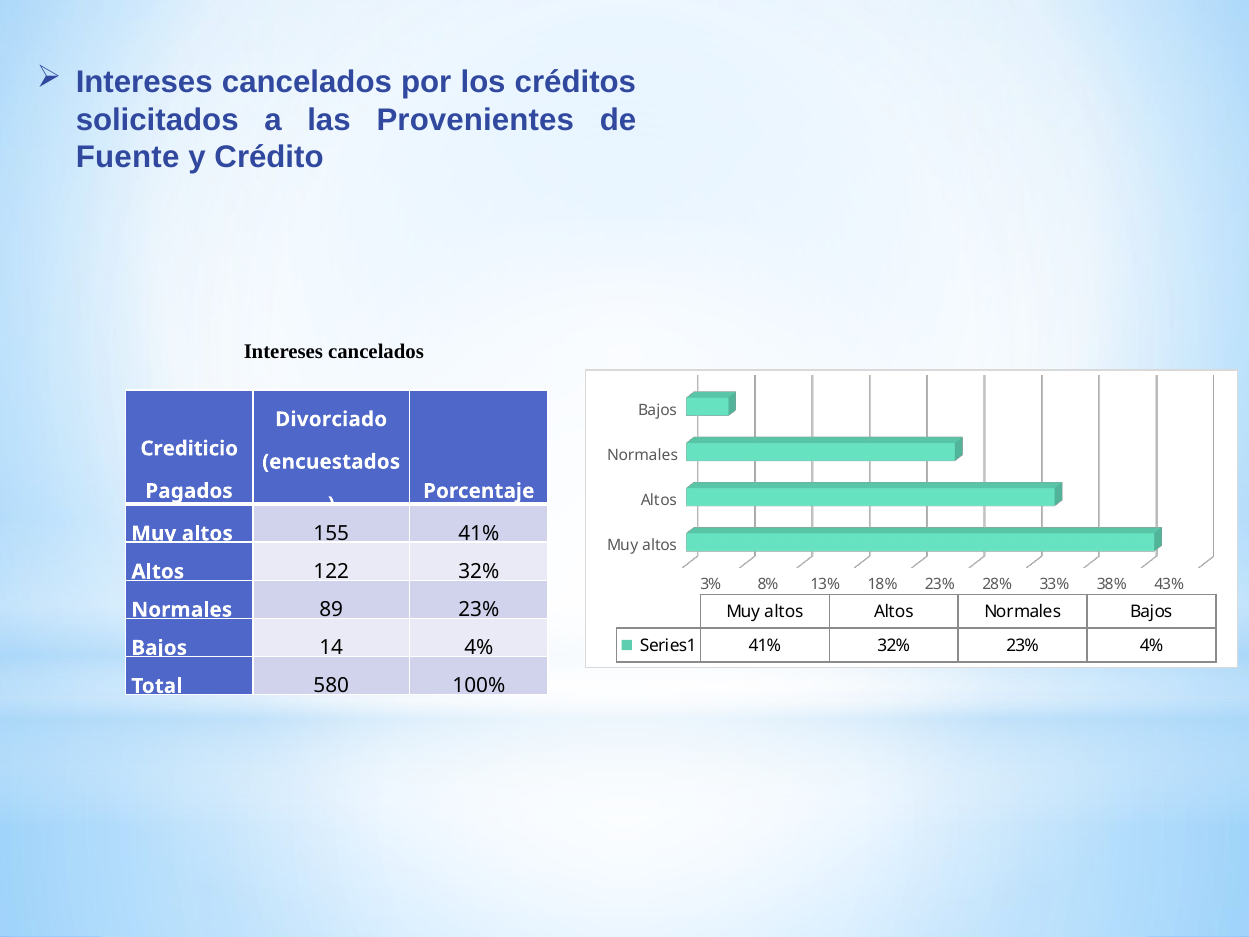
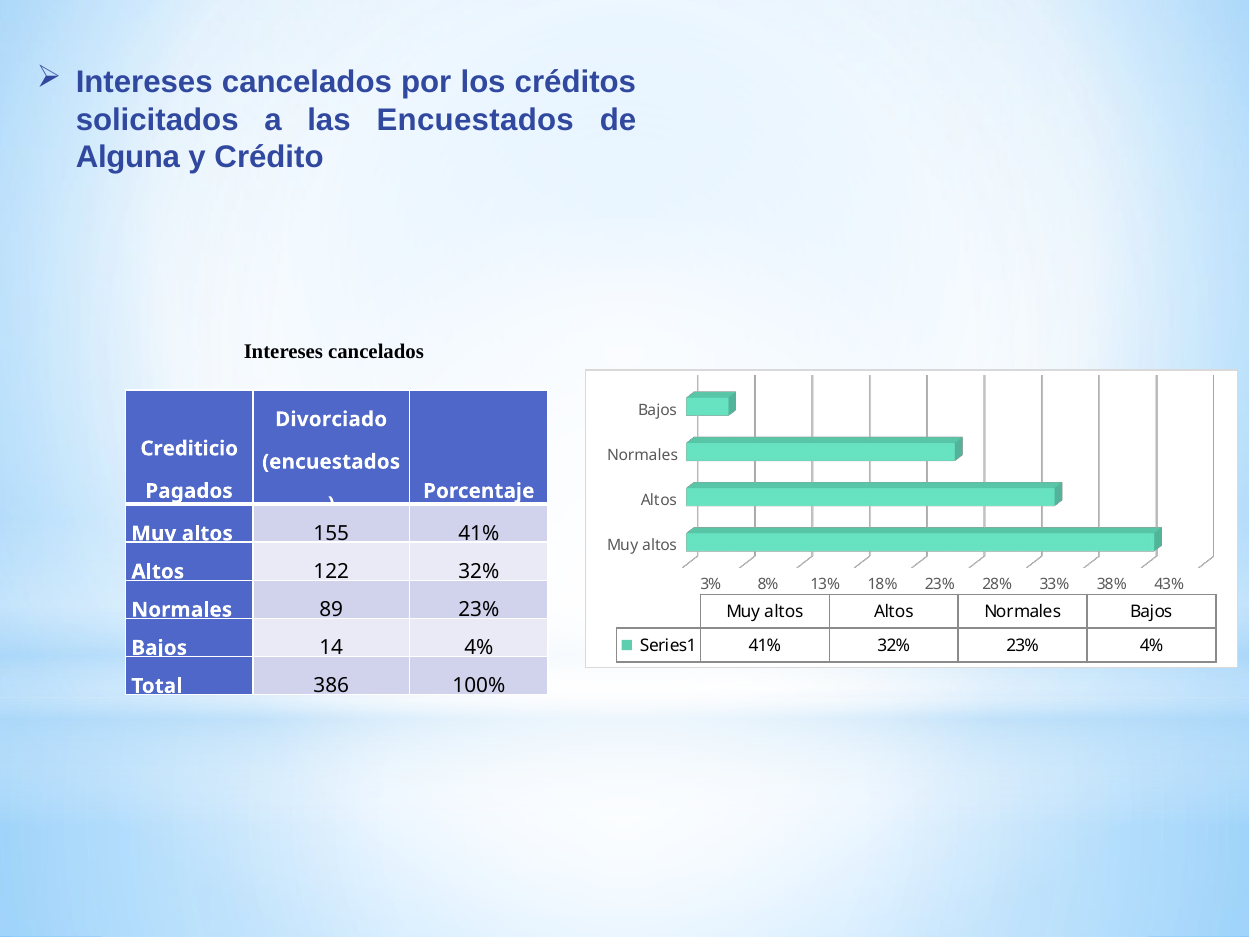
las Provenientes: Provenientes -> Encuestados (475, 120)
Fuente: Fuente -> Alguna (128, 157)
580: 580 -> 386 (331, 686)
